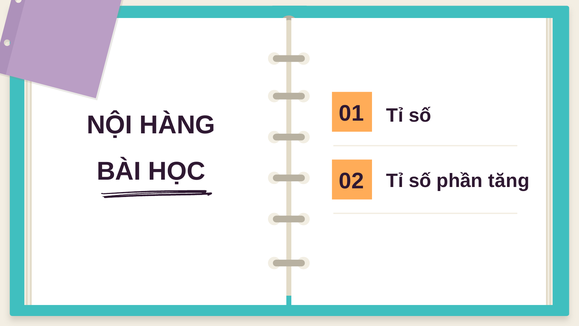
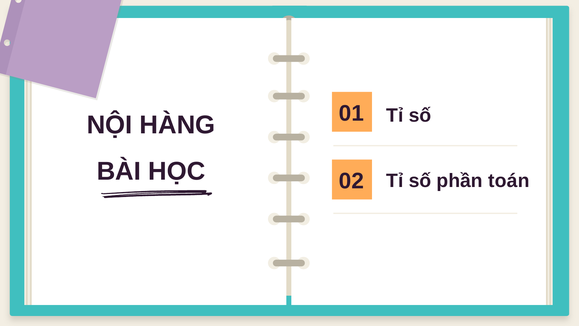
tăng: tăng -> toán (509, 180)
